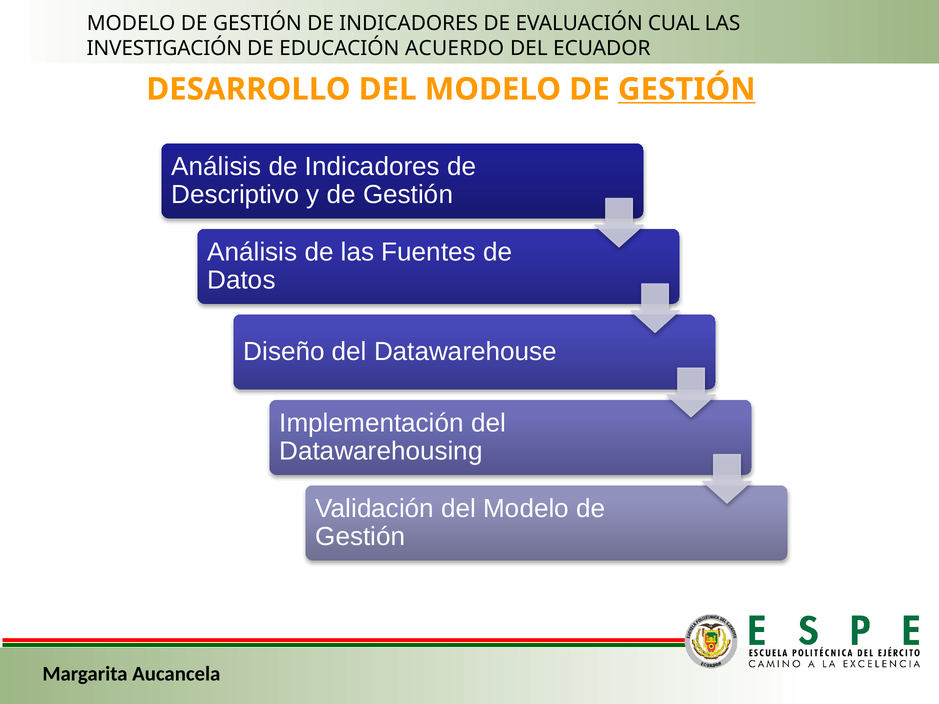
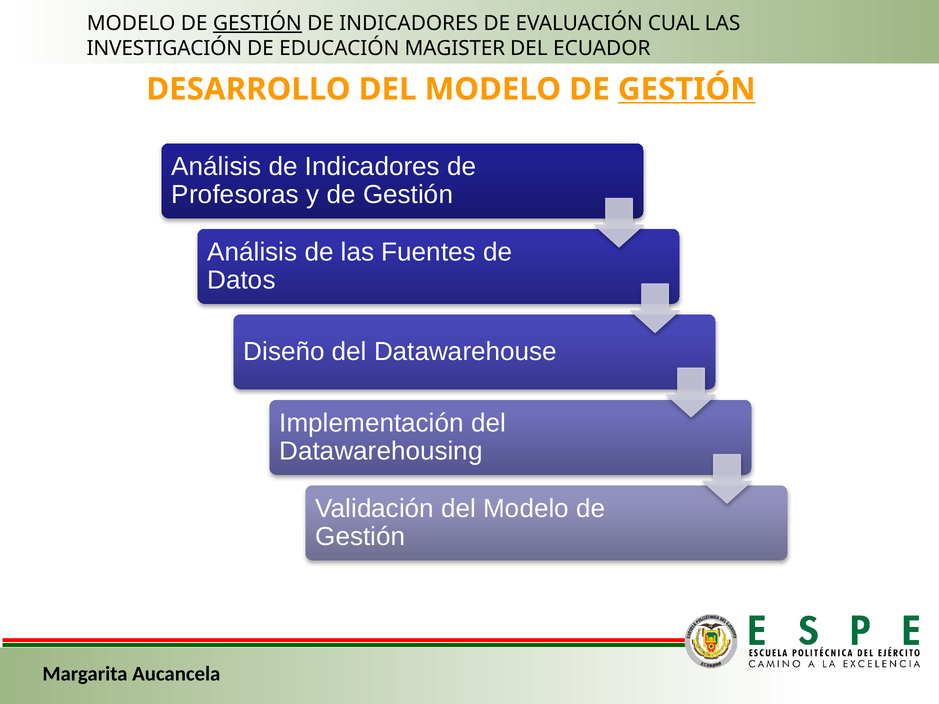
GESTIÓN underline: none -> present (257, 23)
ACUERDO: ACUERDO -> MAGISTER (455, 48)
Descriptivo: Descriptivo -> Profesoras (235, 195)
